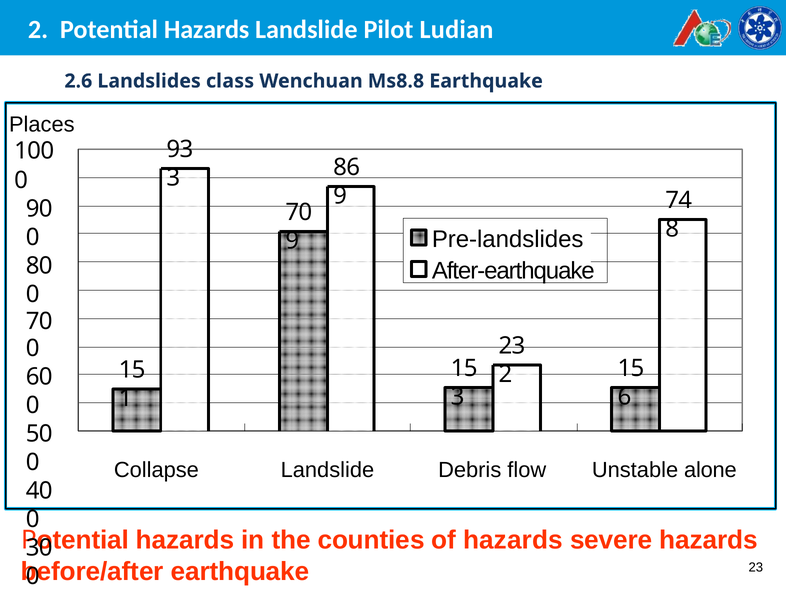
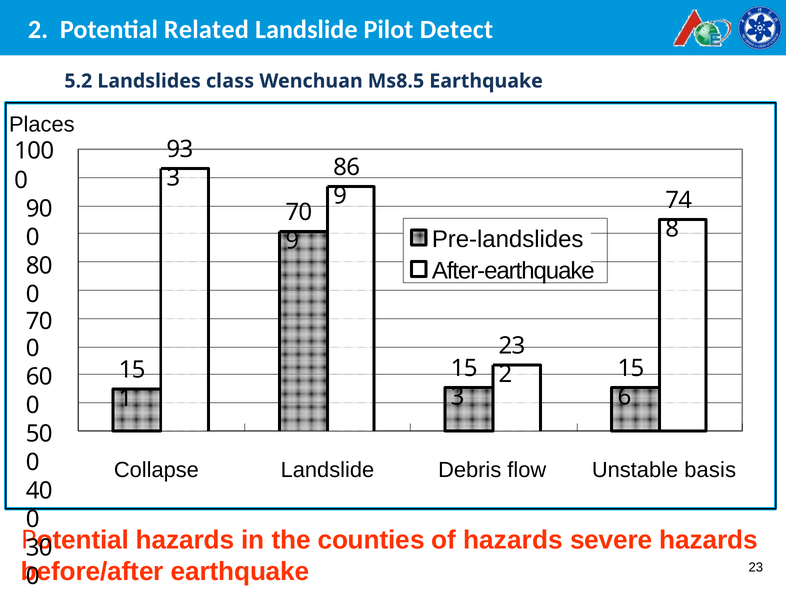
Potential Hazards: Hazards -> Related (206, 29)
Ludian: Ludian -> Detect (456, 29)
2.6: 2.6 -> 5.2 (78, 81)
Ms8.8: Ms8.8 -> Ms8.5 (396, 81)
alone: alone -> basis (710, 470)
